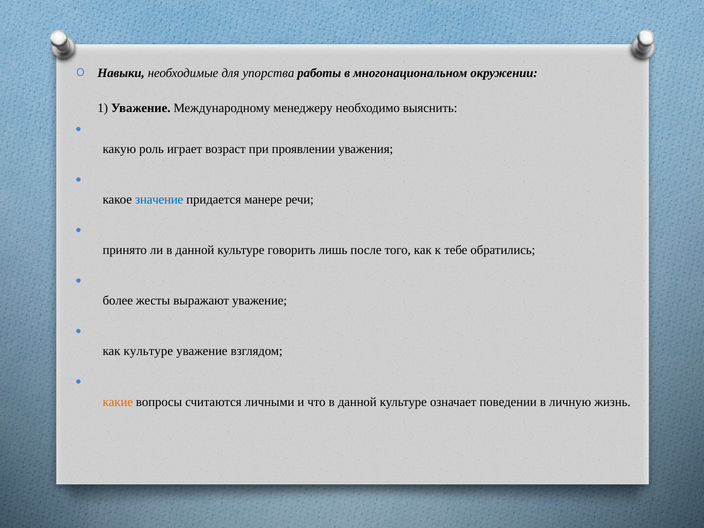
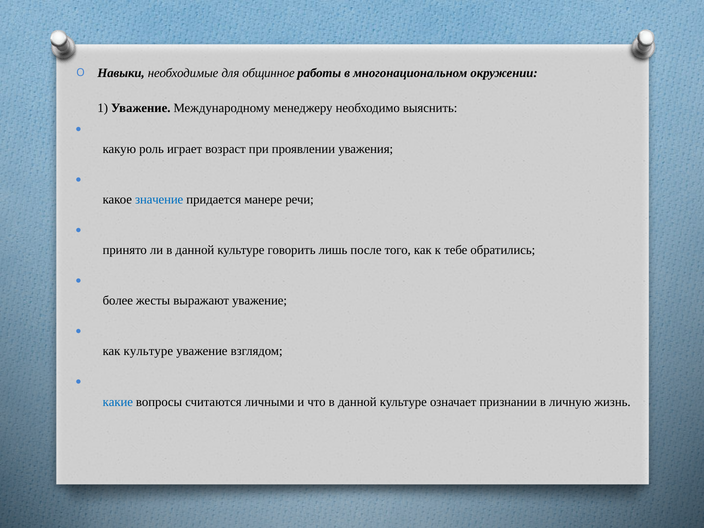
упорства: упорства -> общинное (268, 73)
какие colour: orange -> blue (118, 402)
поведении: поведении -> признании (508, 402)
